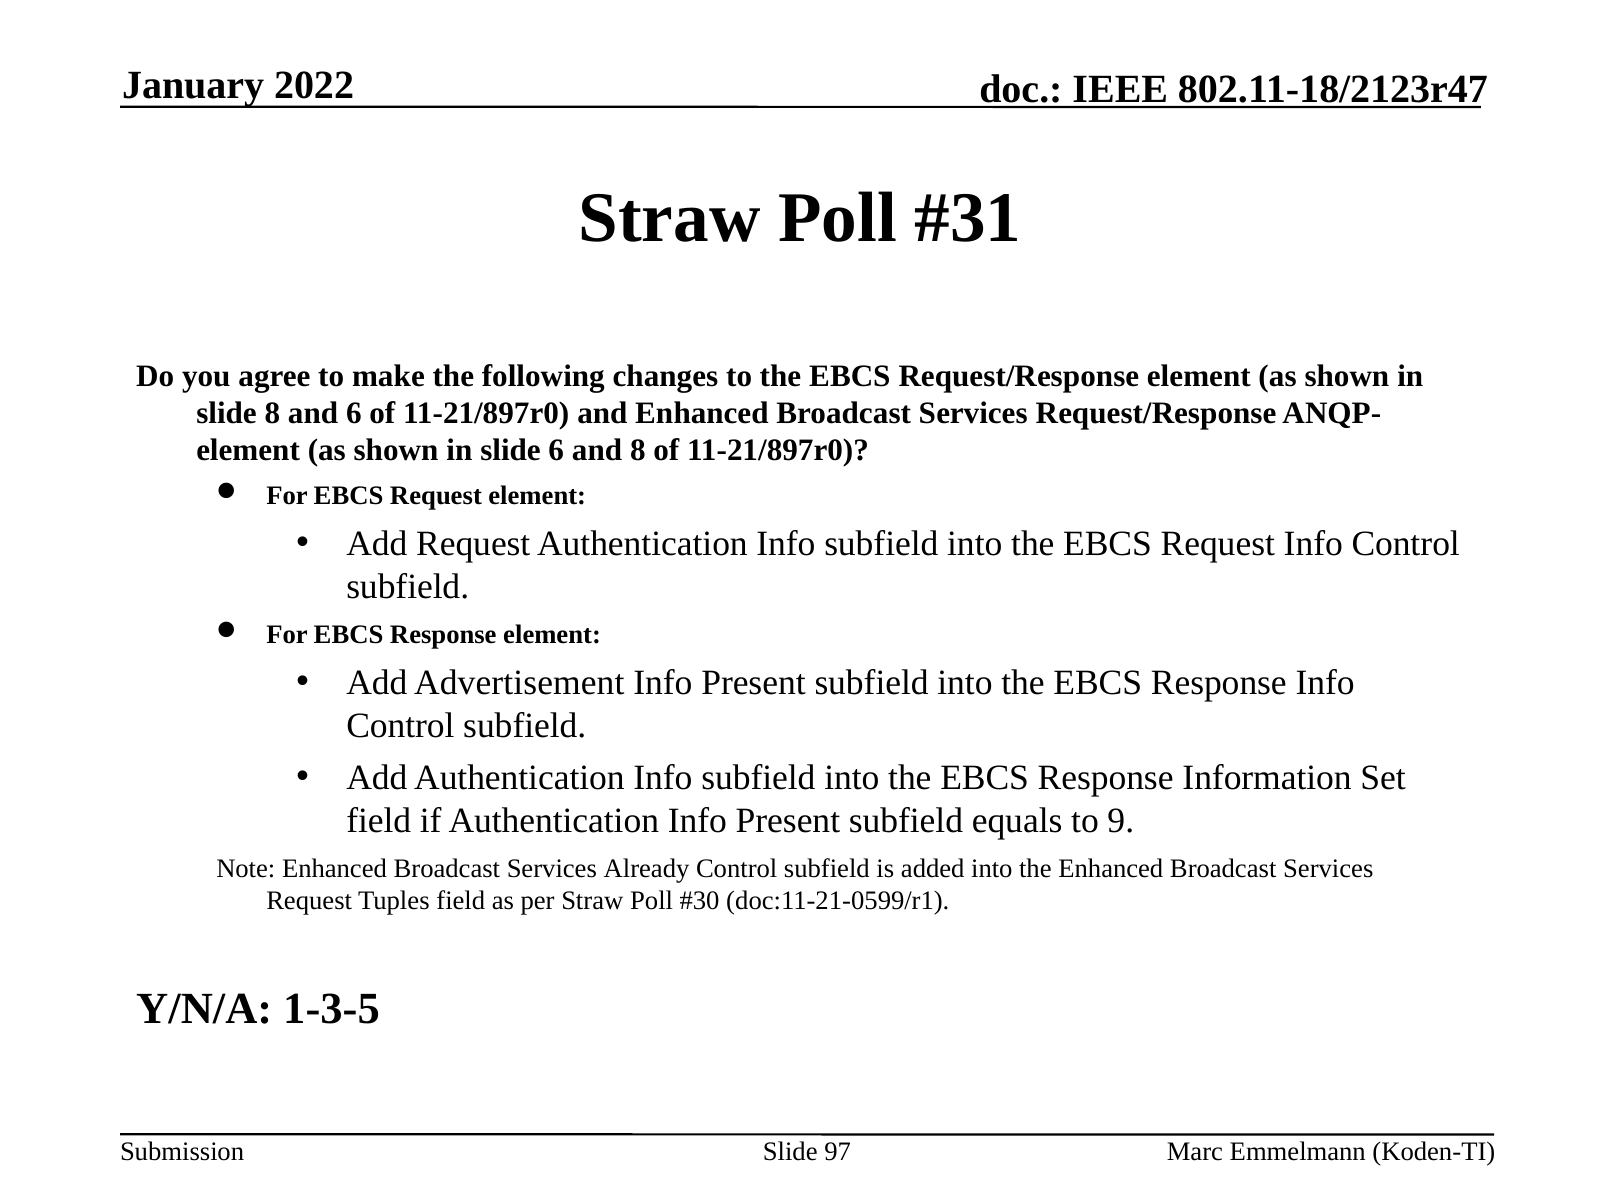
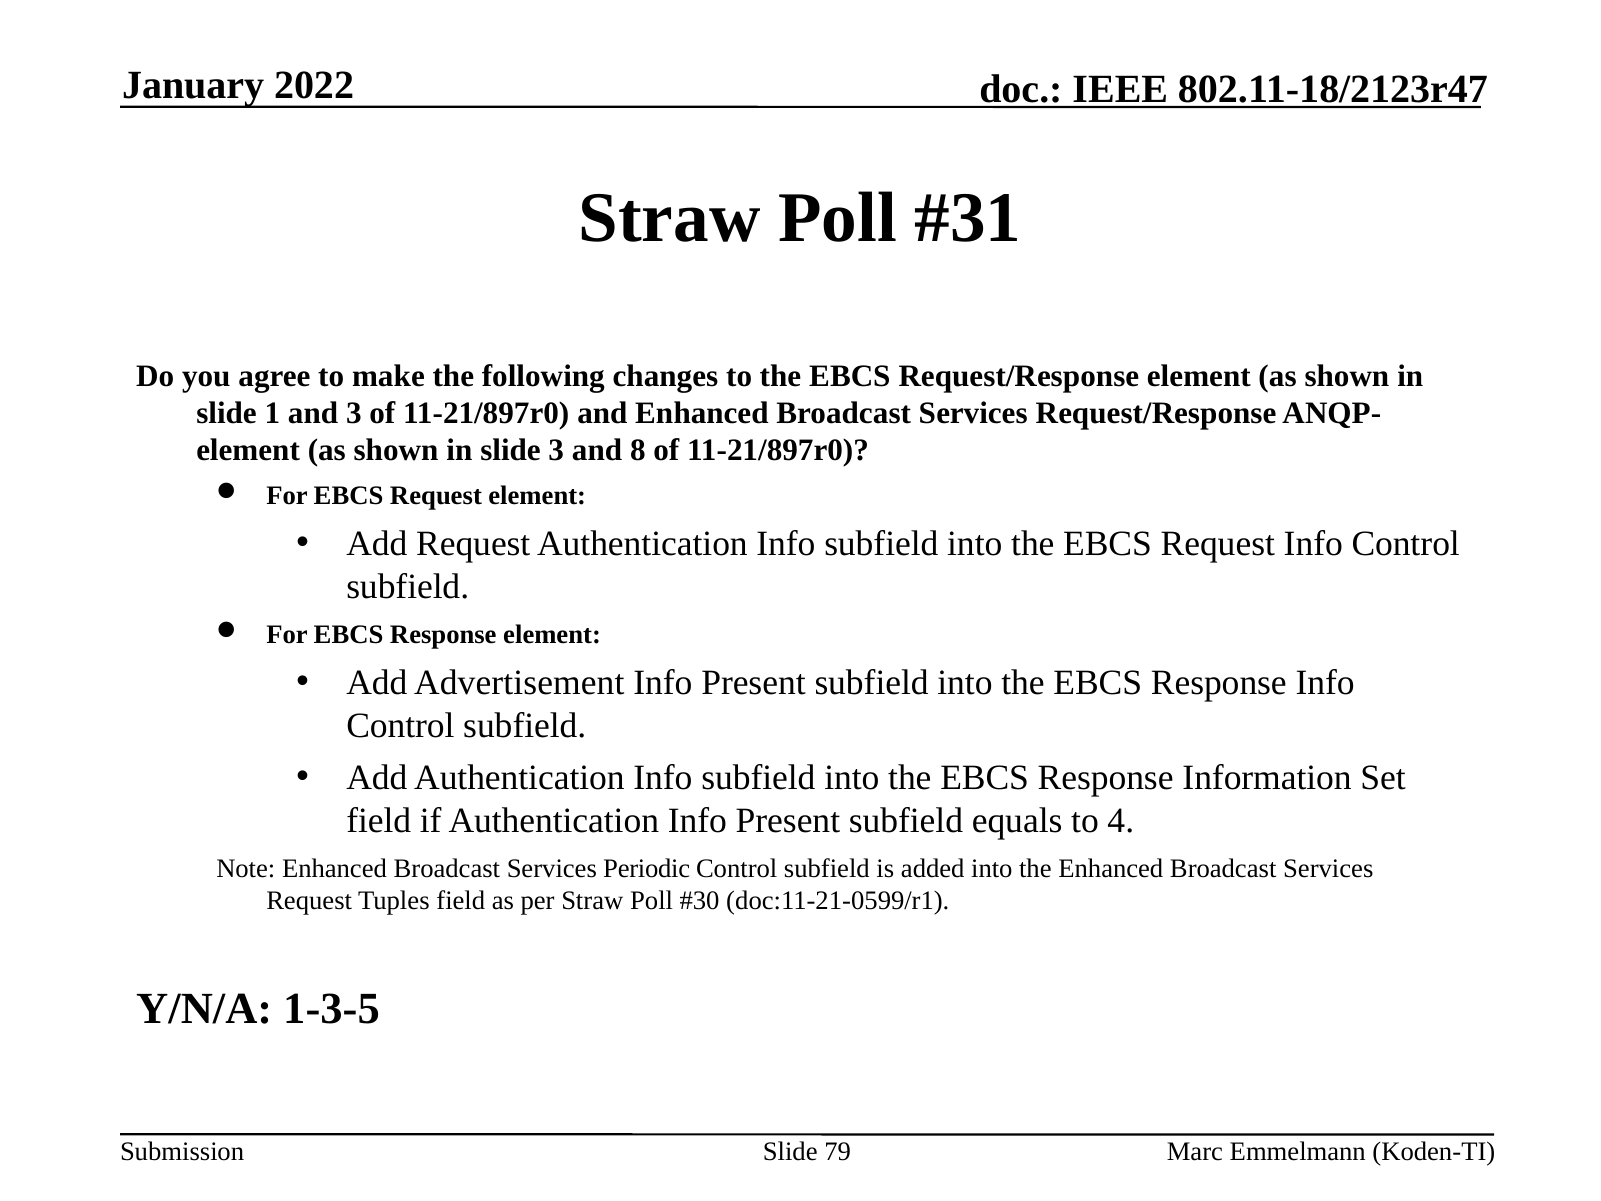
slide 8: 8 -> 1 (272, 413)
and 6: 6 -> 3 (354, 413)
slide 6: 6 -> 3 (556, 451)
9: 9 -> 4 (1121, 821)
Already: Already -> Periodic (647, 868)
97: 97 -> 79 (838, 1152)
